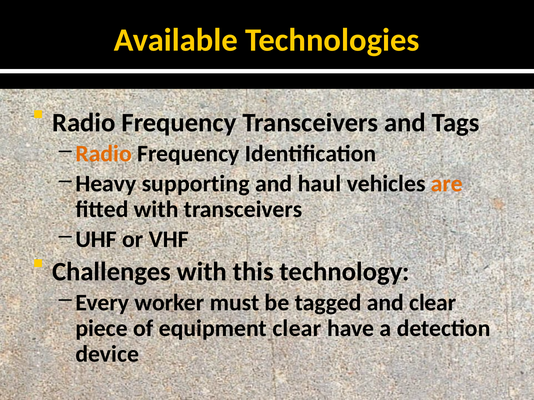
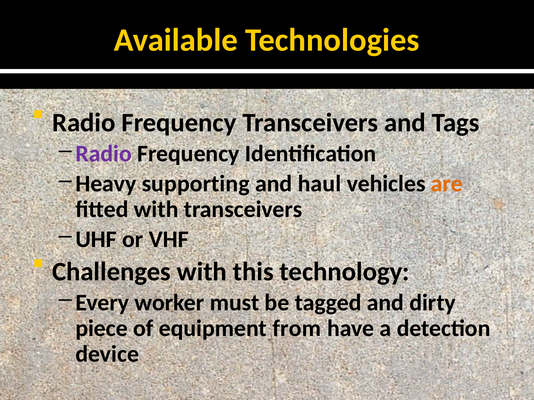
Radio colour: orange -> purple (104, 154)
and clear: clear -> dirty (433, 303)
equipment clear: clear -> from (297, 329)
